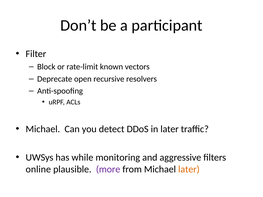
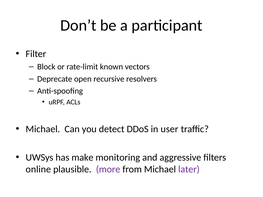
in later: later -> user (169, 129)
while: while -> make (82, 158)
later colour: orange -> purple (189, 169)
